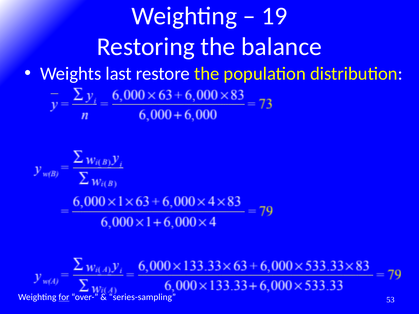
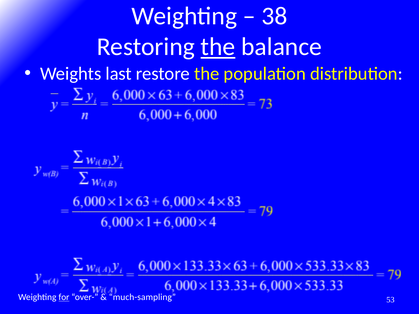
19: 19 -> 38 (274, 16)
the underline: none -> present (218, 47)
series-sampling: series-sampling -> much-sampling (142, 297)
